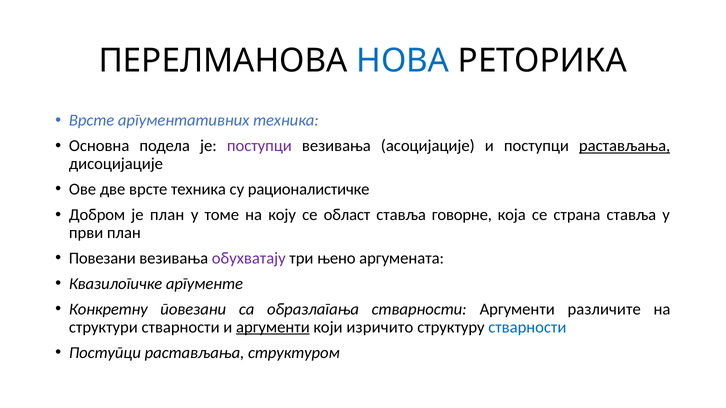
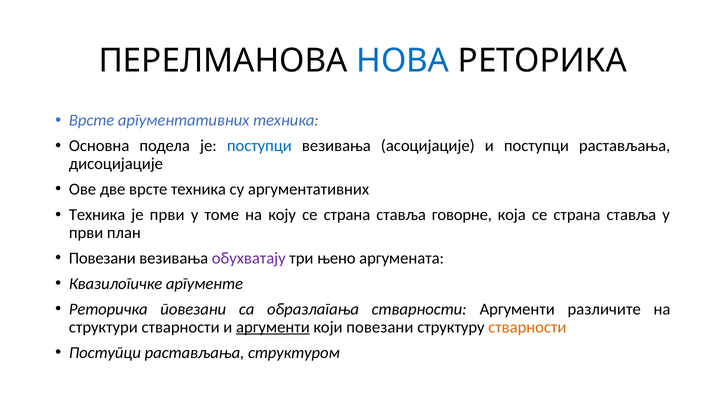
поступци colour: purple -> blue (259, 146)
растављања underline: present -> none (625, 146)
су рационалистичке: рационалистичке -> аргументативних (309, 189)
Добром: Добром -> Техника (97, 215)
је план: план -> први (167, 215)
коју се област: област -> страна (347, 215)
Конкретну: Конкретну -> Реторичка (108, 309)
који изричито: изричито -> повезани (380, 327)
стварности colour: blue -> orange (527, 327)
